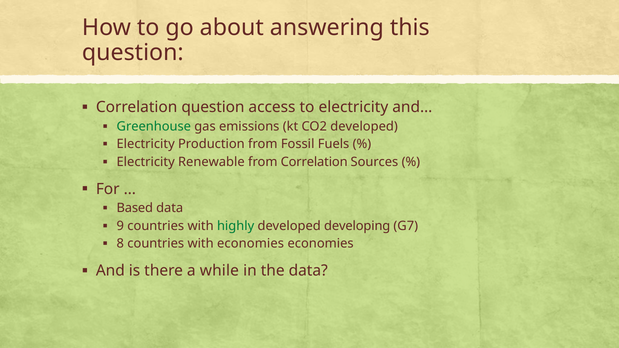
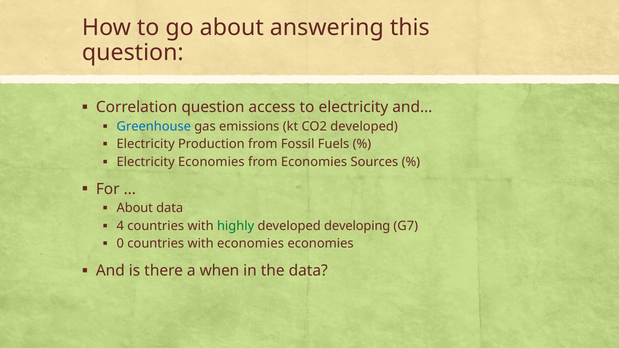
Greenhouse colour: green -> blue (154, 127)
Electricity Renewable: Renewable -> Economies (211, 162)
from Correlation: Correlation -> Economies (314, 162)
Based: Based -> About (135, 208)
9: 9 -> 4 (120, 226)
8: 8 -> 0 (120, 244)
while: while -> when (220, 271)
